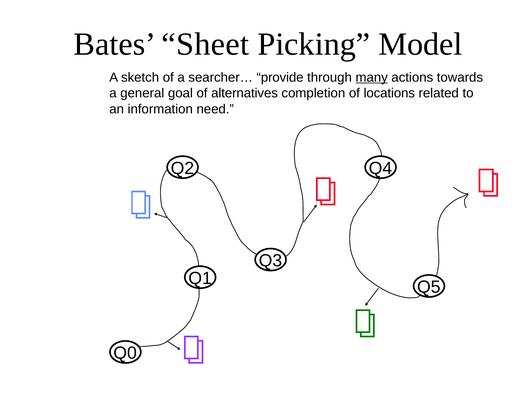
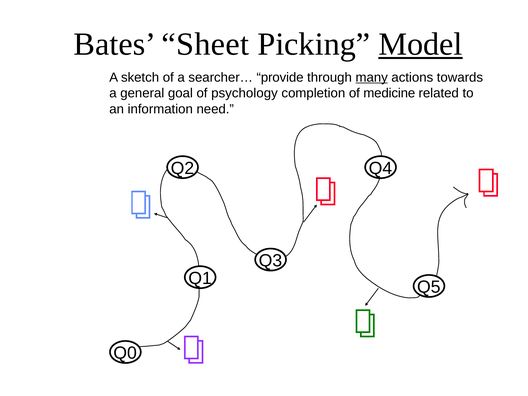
Model underline: none -> present (420, 44)
alternatives: alternatives -> psychology (244, 93)
locations: locations -> medicine (389, 93)
